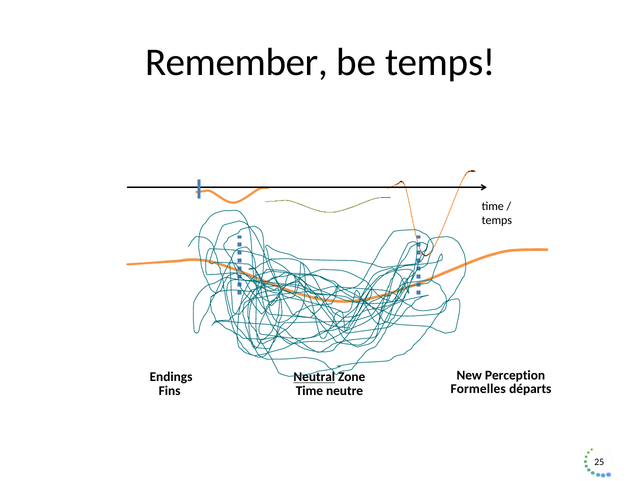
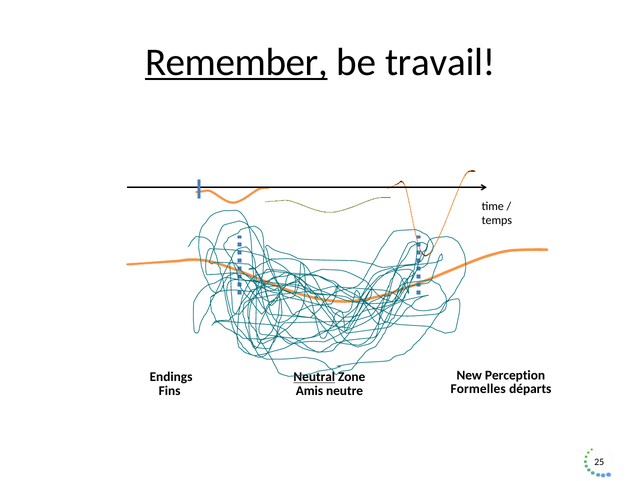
Remember underline: none -> present (237, 62)
be temps: temps -> travail (440, 62)
Fins Time: Time -> Amis (309, 390)
